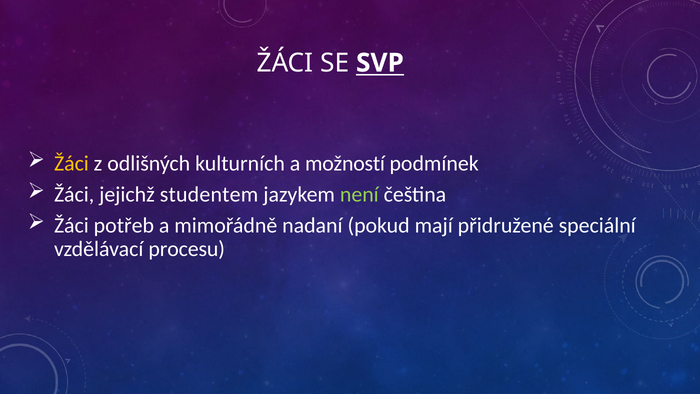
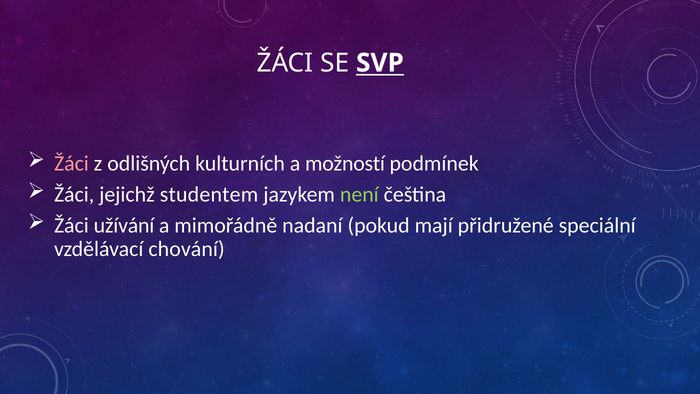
Žáci colour: yellow -> pink (71, 163)
potřeb: potřeb -> užívání (124, 225)
procesu: procesu -> chování (187, 249)
